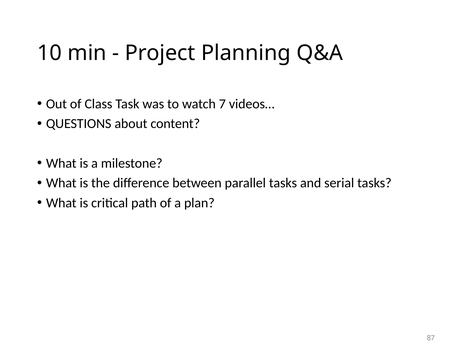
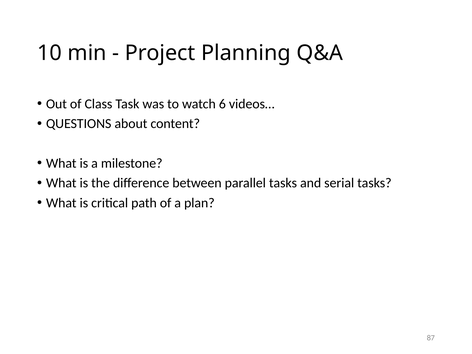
7: 7 -> 6 (222, 104)
